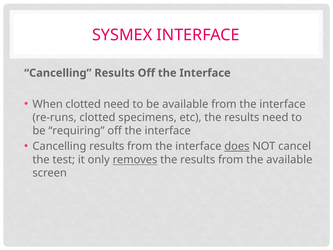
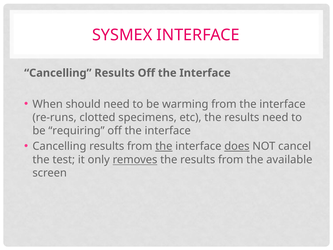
When clotted: clotted -> should (83, 104)
be available: available -> warming (185, 104)
the underline: none -> present (164, 146)
